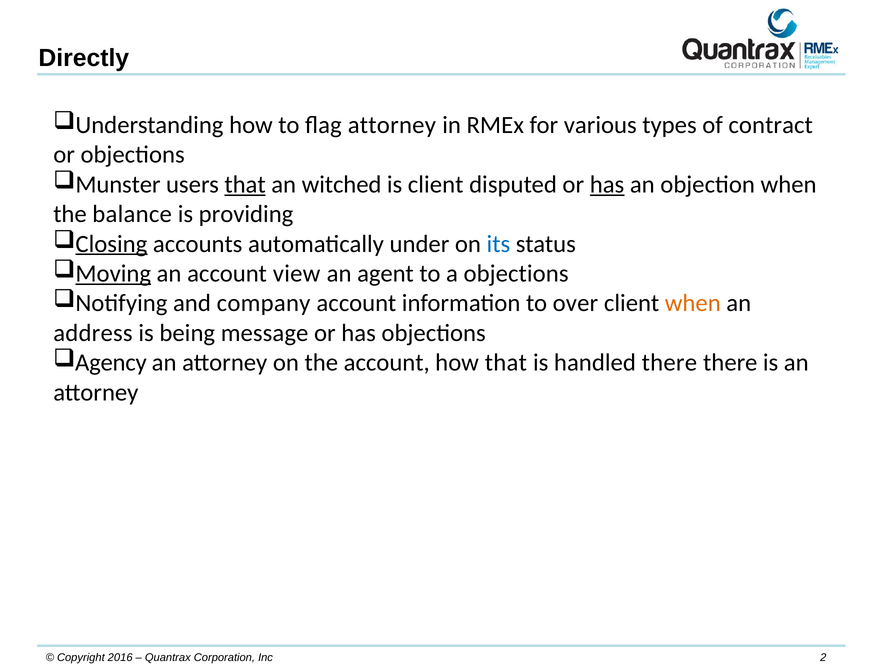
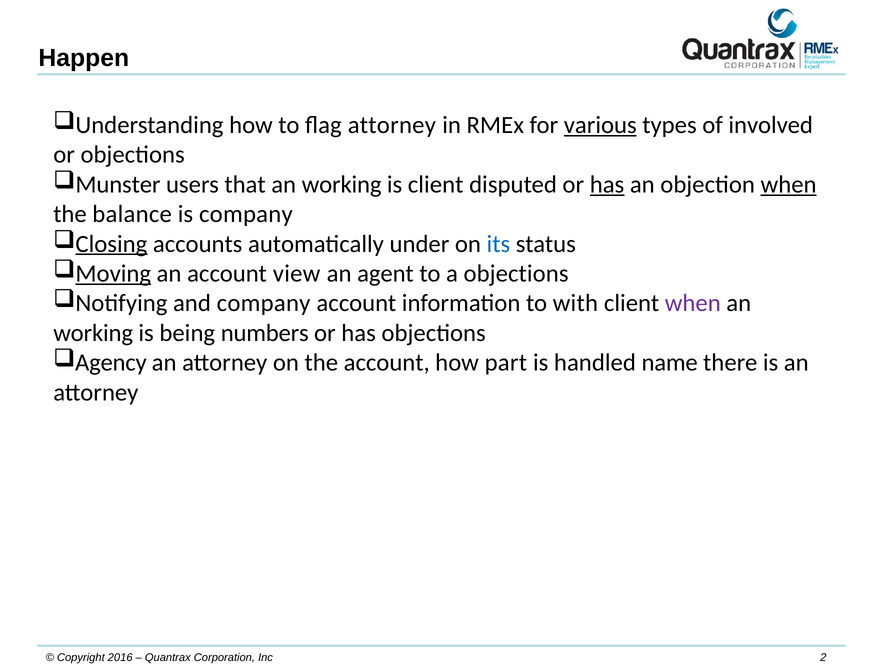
Directly: Directly -> Happen (84, 58)
various underline: none -> present (600, 125)
contract: contract -> involved (771, 125)
that underline: present -> none (245, 184)
witched: witched -> working (342, 184)
when underline: none -> present (789, 184)
is providing: providing -> company (246, 214)
over: over -> with (575, 303)
when colour: orange -> purple (693, 303)
address: address -> working (93, 333)
message: message -> numbers (265, 333)
how that: that -> part (506, 363)
handled there: there -> name (670, 363)
